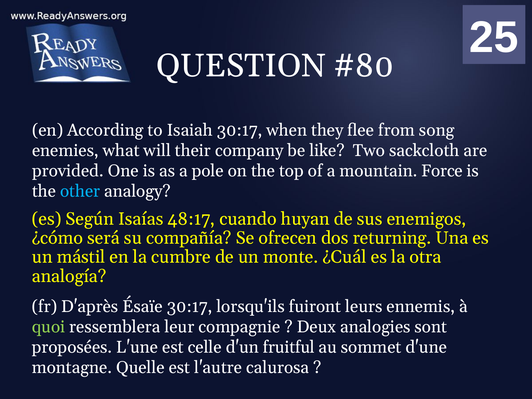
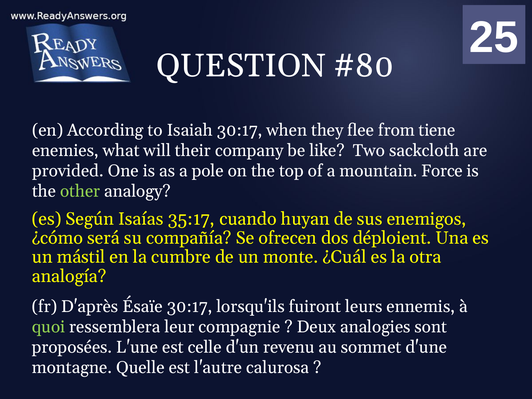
song: song -> tiene (437, 130)
other colour: light blue -> light green (80, 191)
48:17: 48:17 -> 35:17 (191, 219)
returning: returning -> déploient (392, 238)
fruitful: fruitful -> revenu (289, 347)
